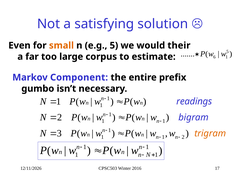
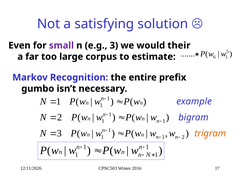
small colour: orange -> purple (61, 45)
e.g 5: 5 -> 3 (114, 45)
Component: Component -> Recognition (79, 77)
readings: readings -> example (194, 101)
